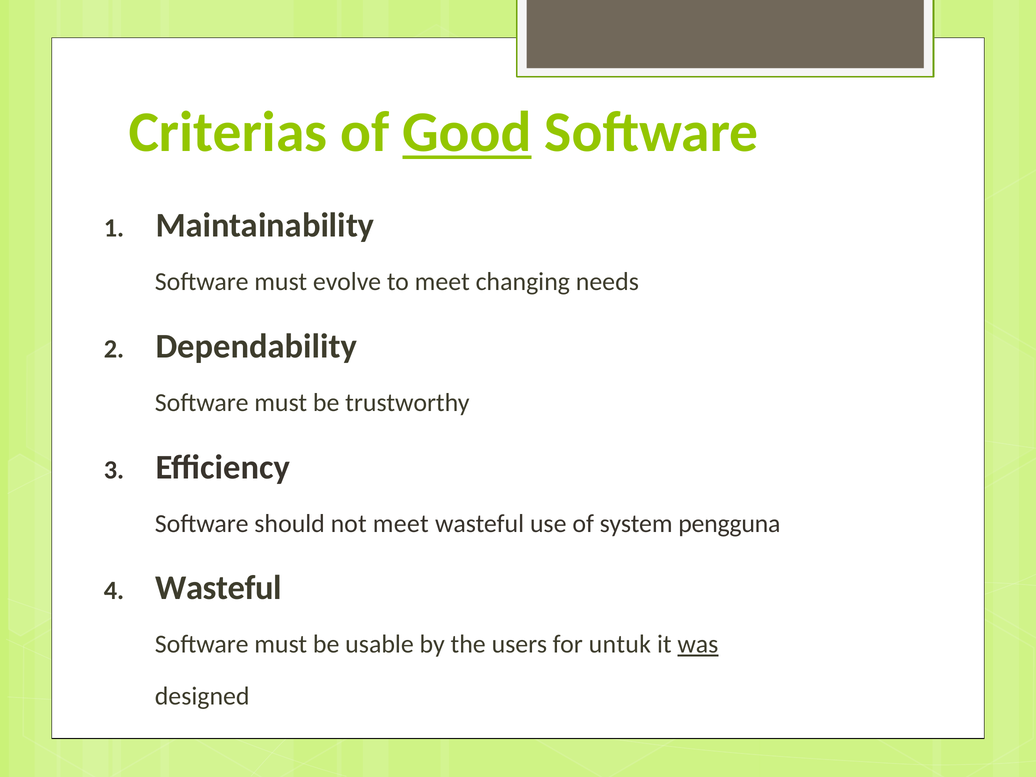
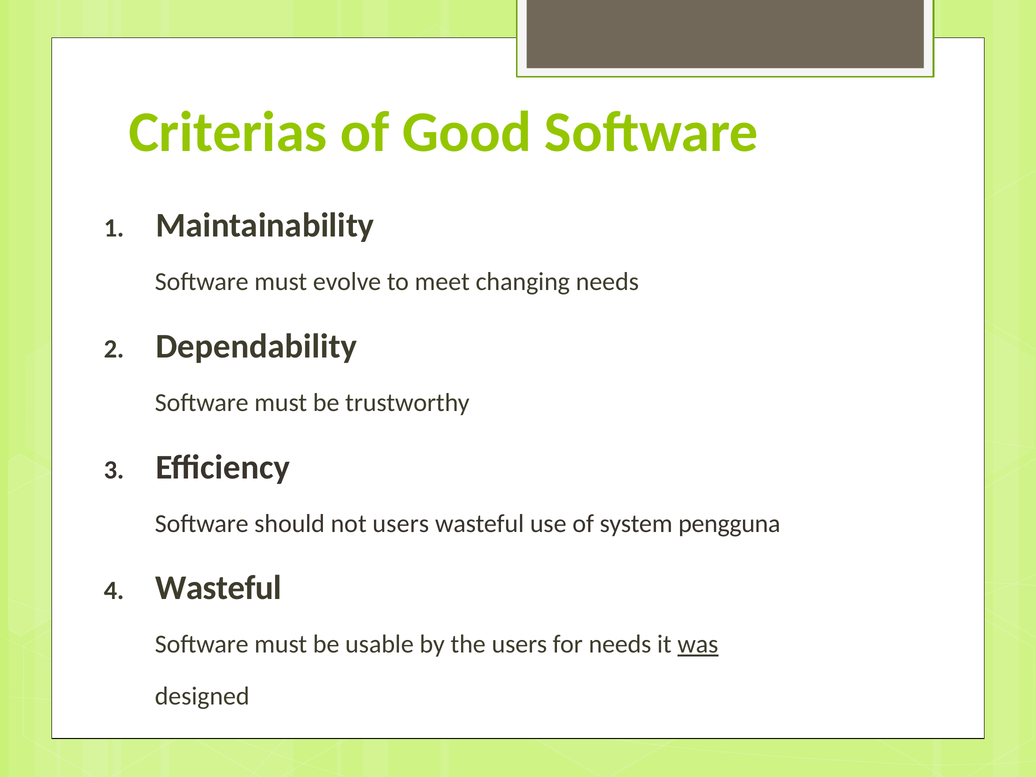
Good underline: present -> none (467, 132)
not meet: meet -> users (401, 523)
for untuk: untuk -> needs (620, 644)
